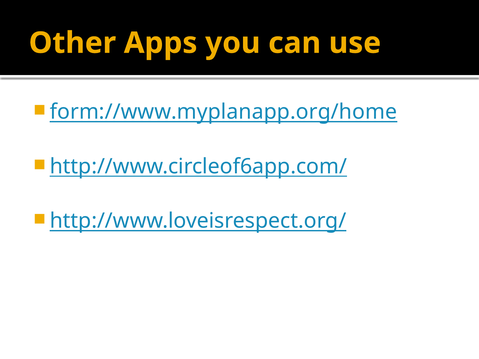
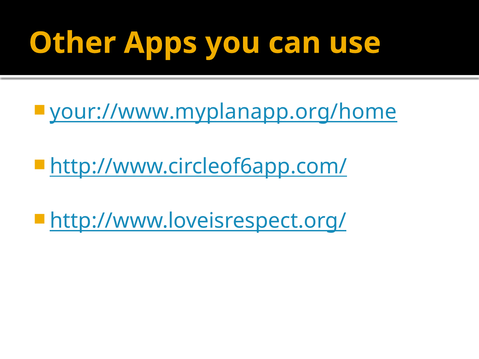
form://www.myplanapp.org/home: form://www.myplanapp.org/home -> your://www.myplanapp.org/home (223, 112)
